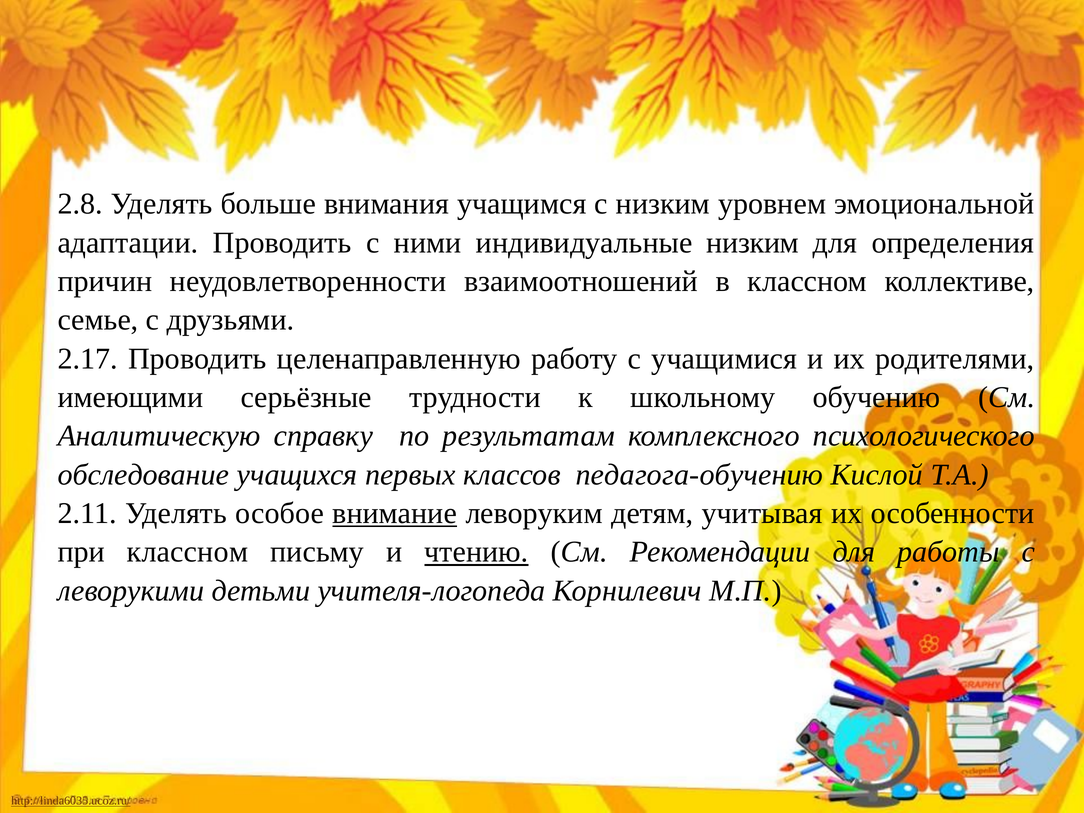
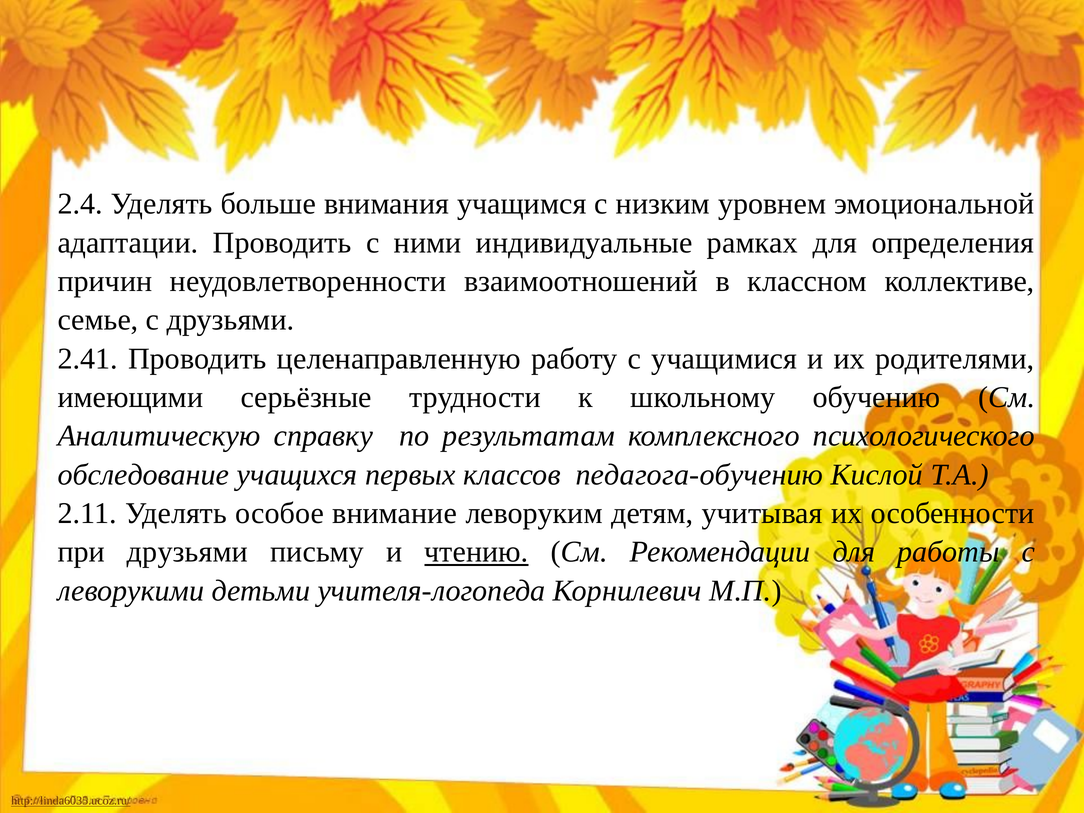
2.8: 2.8 -> 2.4 (80, 204)
индивидуальные низким: низким -> рамках (752, 243)
2.17: 2.17 -> 2.41 (88, 359)
внимание underline: present -> none (395, 513)
при классном: классном -> друзьями (187, 552)
